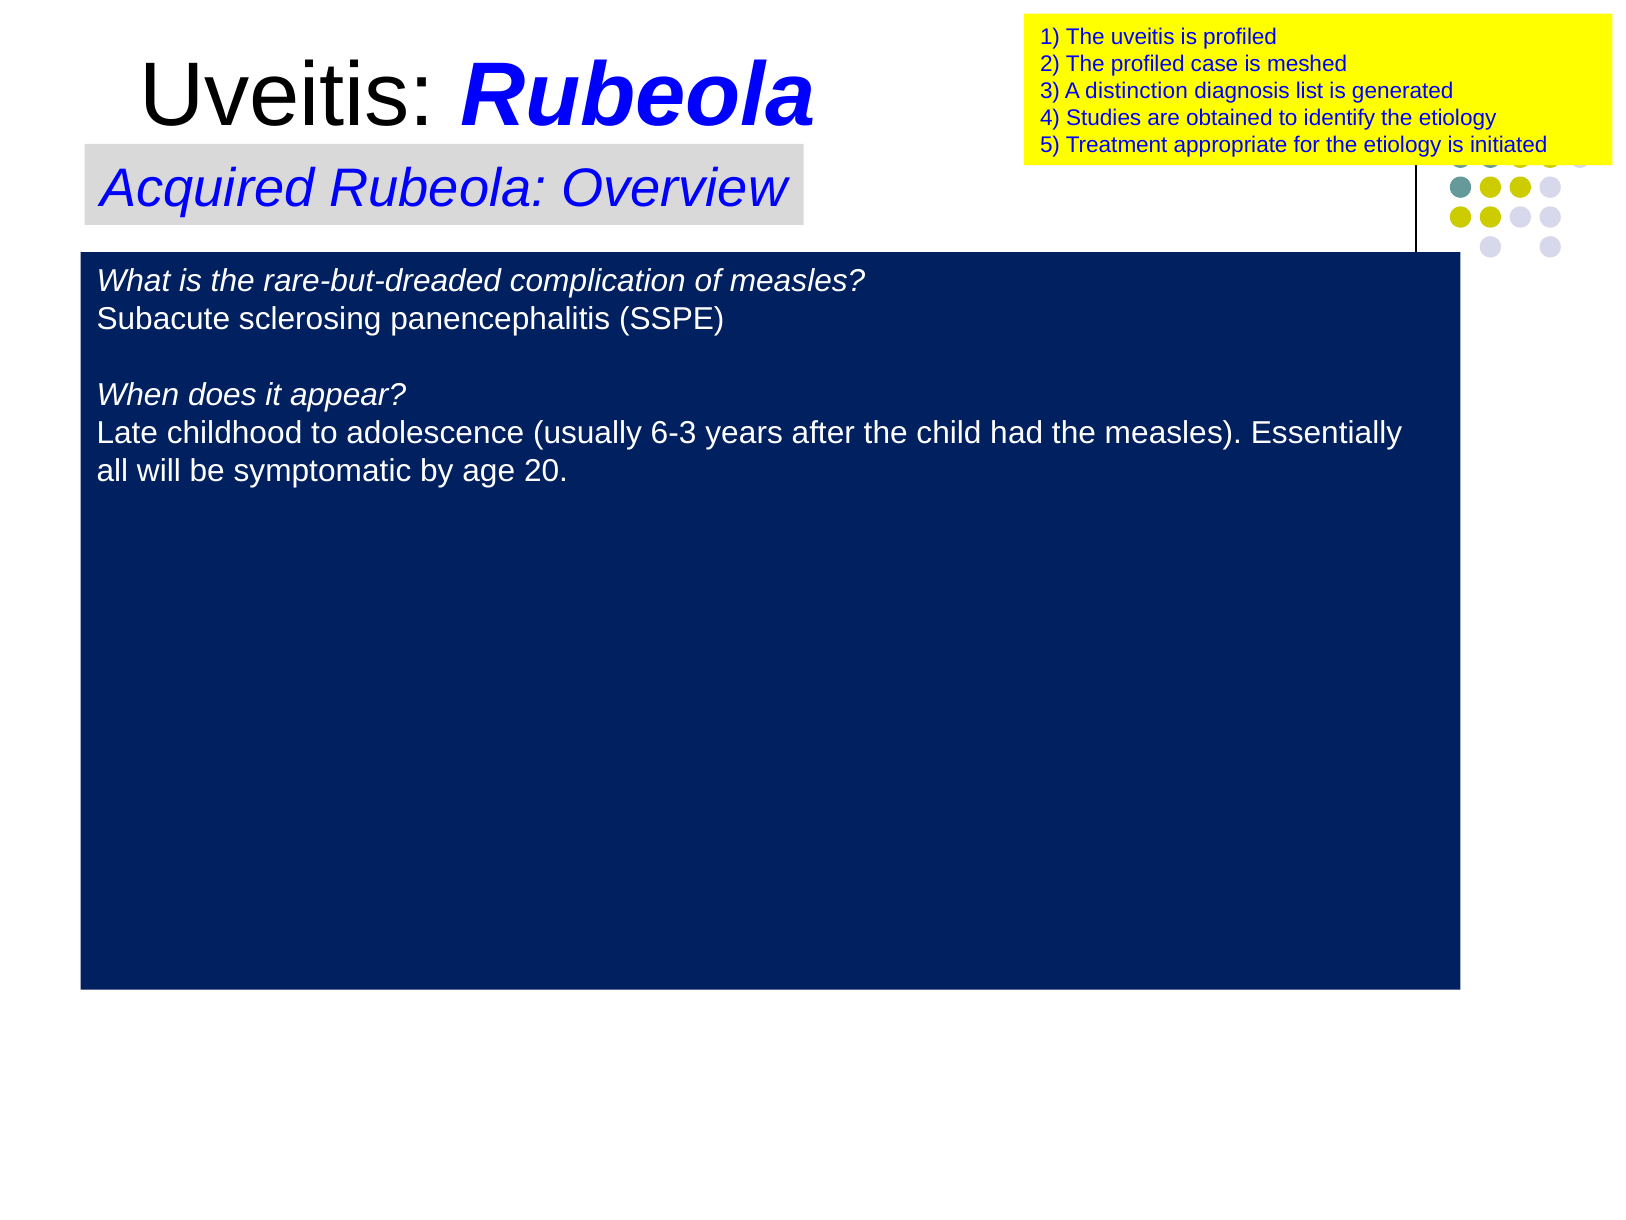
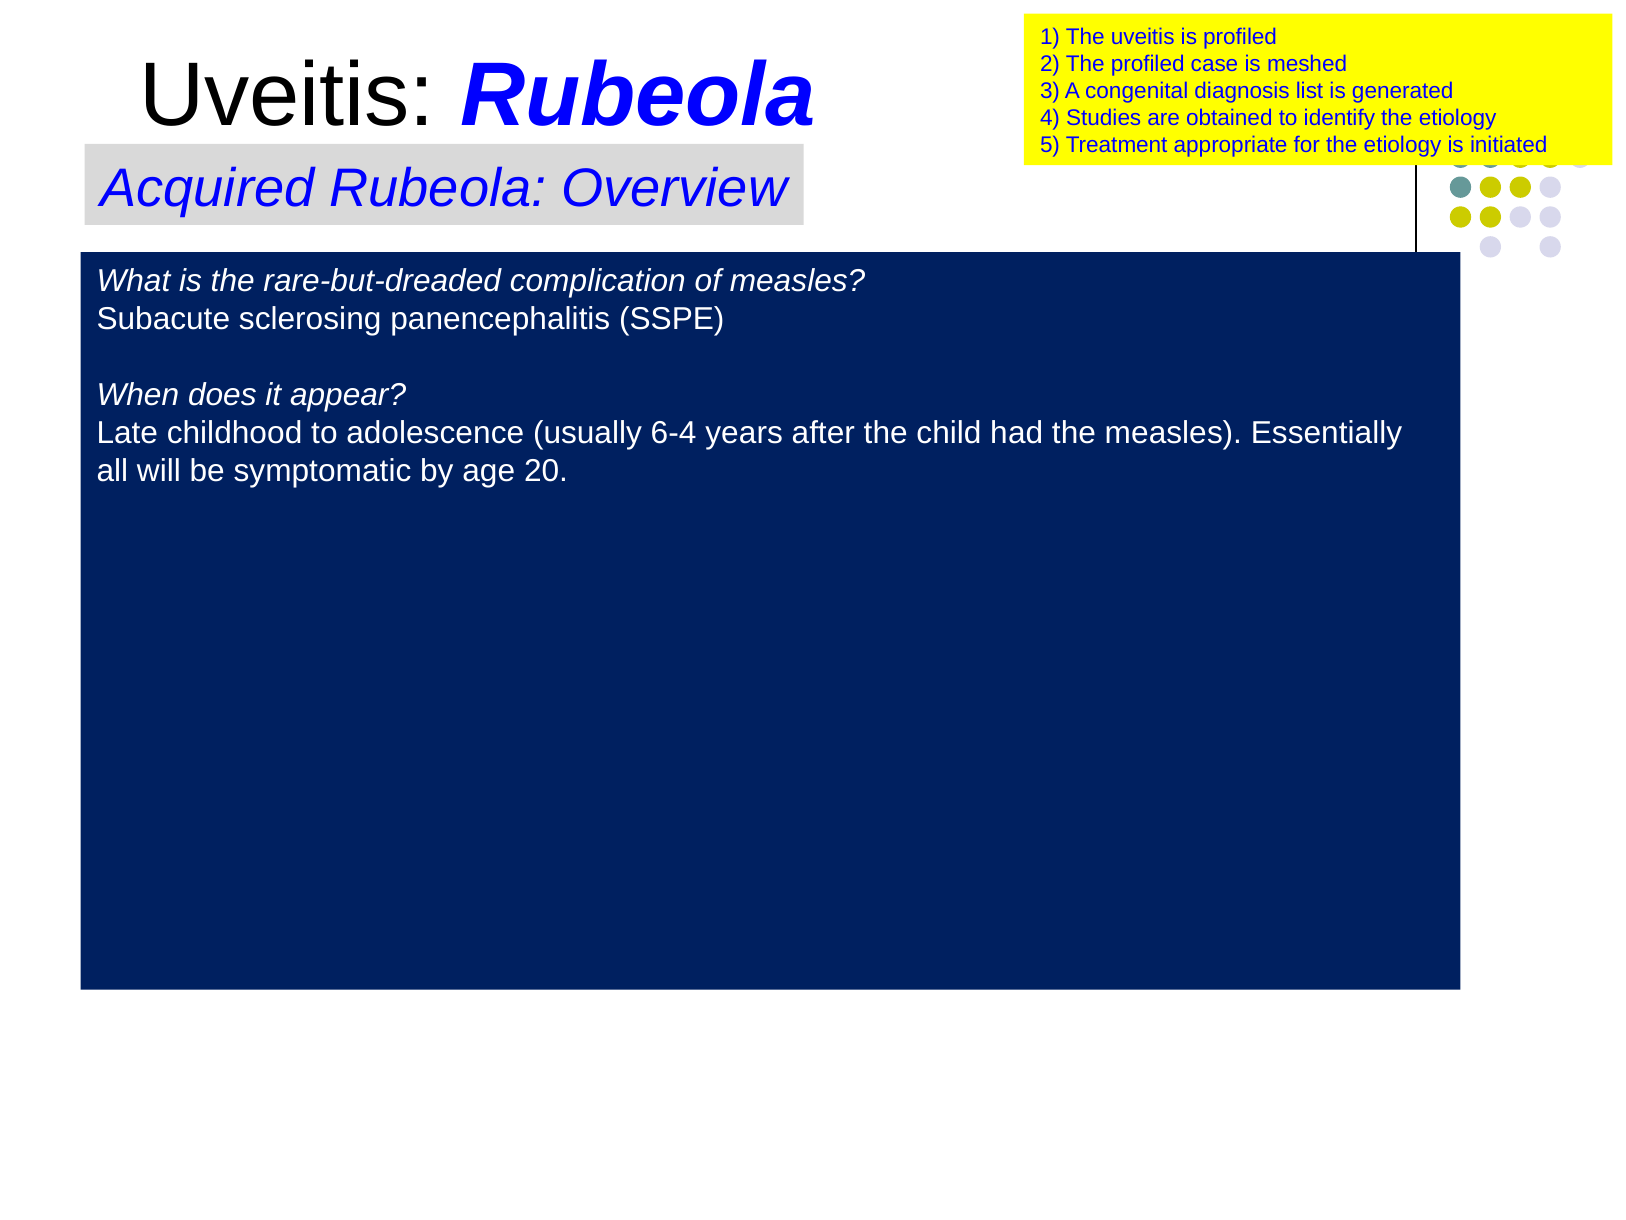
distinction: distinction -> congenital (1137, 91)
6-3: 6-3 -> 6-4 (674, 433)
